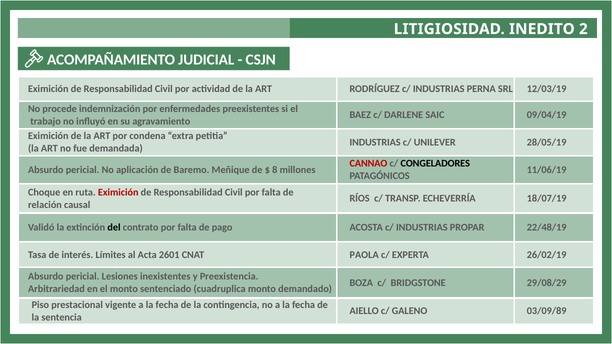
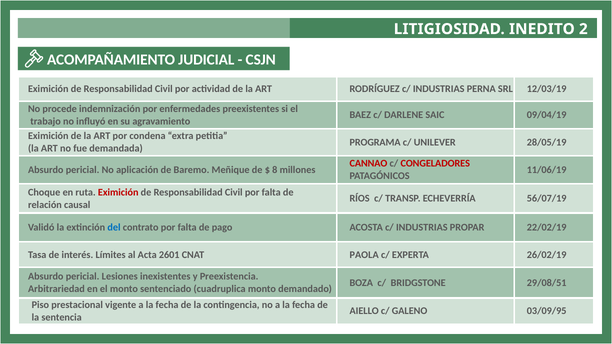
INDUSTRIAS: INDUSTRIAS -> PROGRAMA (375, 142)
CONGELADORES colour: black -> red (435, 164)
18/07/19: 18/07/19 -> 56/07/19 (547, 199)
del colour: black -> blue (114, 228)
22/48/19: 22/48/19 -> 22/02/19 (547, 228)
29/08/29: 29/08/29 -> 29/08/51 (547, 283)
03/09/89: 03/09/89 -> 03/09/95 (547, 311)
